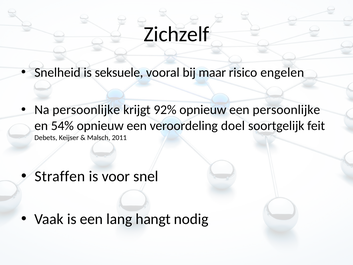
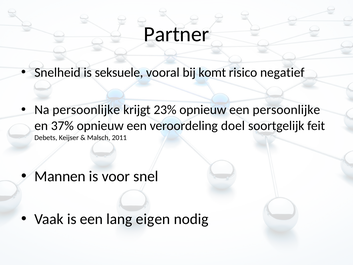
Zichzelf: Zichzelf -> Partner (176, 34)
maar: maar -> komt (212, 72)
engelen: engelen -> negatief (282, 72)
92%: 92% -> 23% (165, 110)
54%: 54% -> 37% (62, 126)
Straffen: Straffen -> Mannen (60, 176)
hangt: hangt -> eigen (153, 219)
